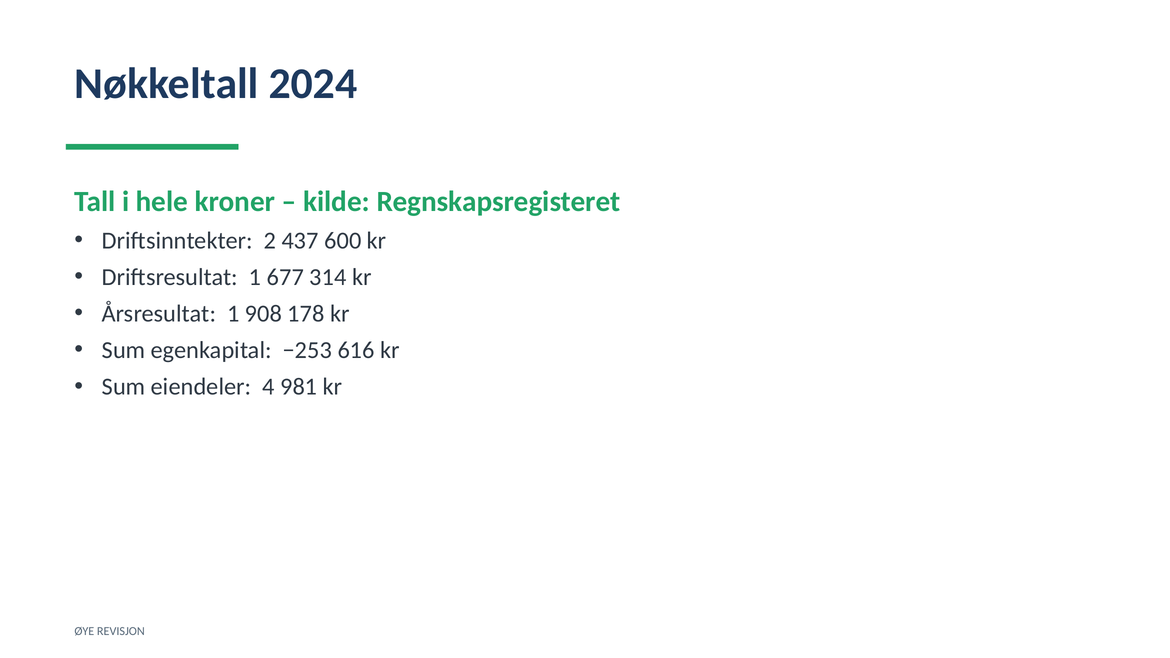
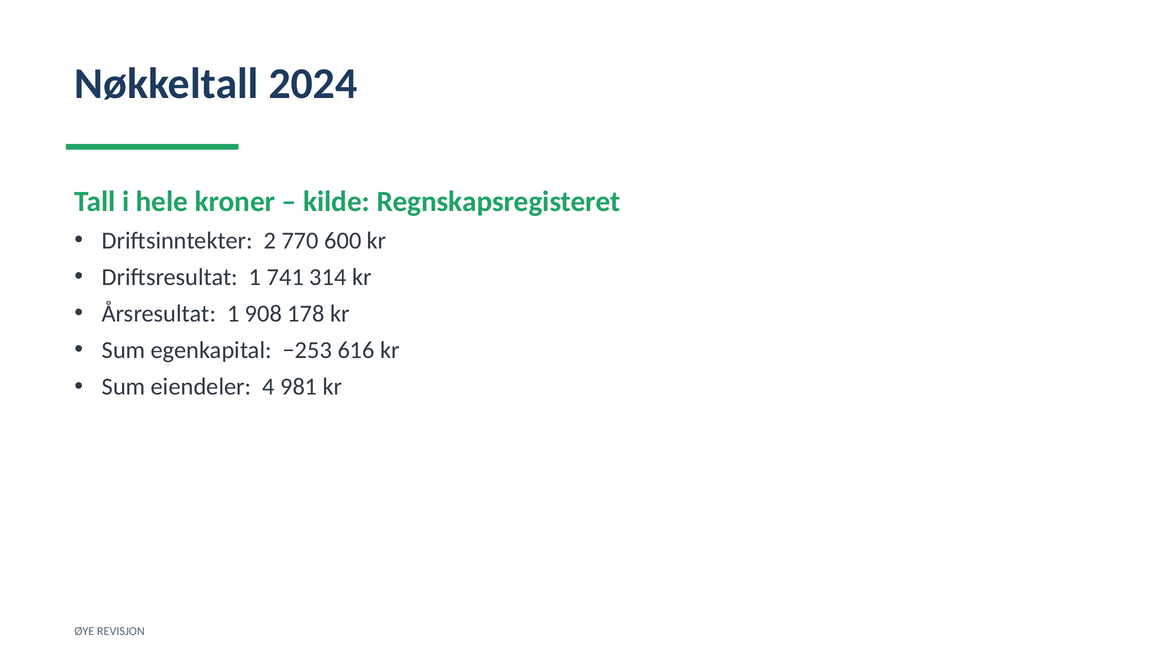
437: 437 -> 770 (300, 241)
677: 677 -> 741 (285, 277)
